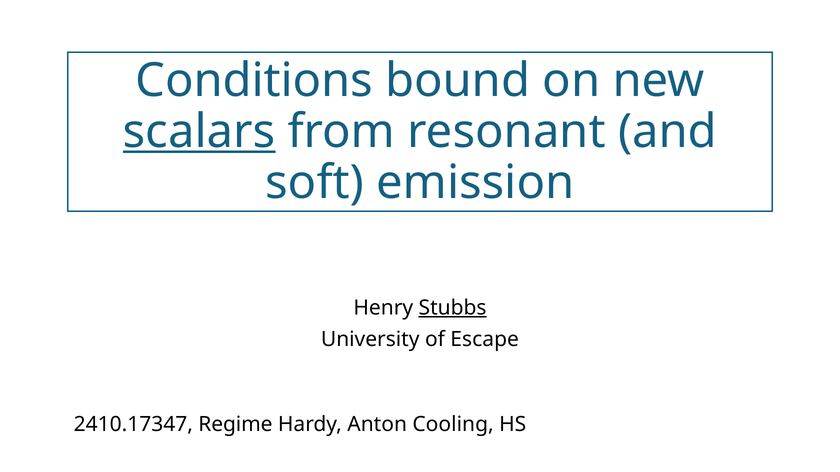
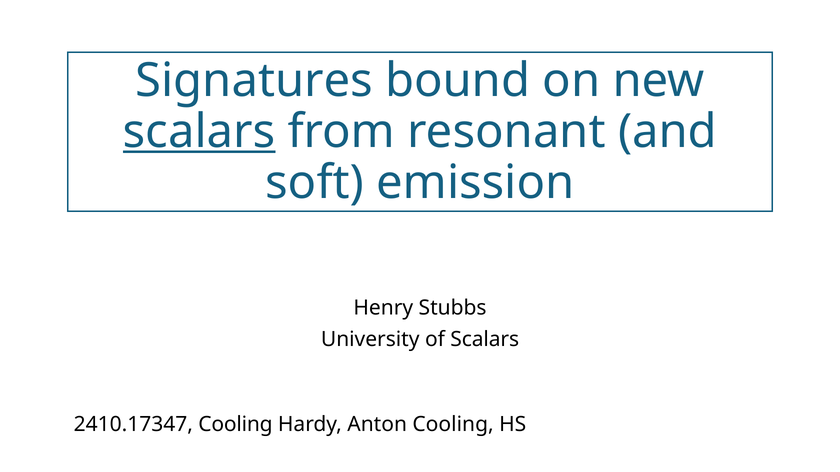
Conditions: Conditions -> Signatures (254, 81)
Stubbs underline: present -> none (453, 308)
of Escape: Escape -> Scalars (485, 340)
2410.17347 Regime: Regime -> Cooling (236, 425)
